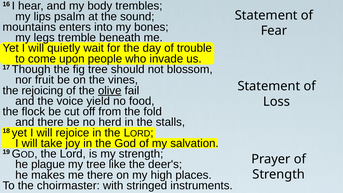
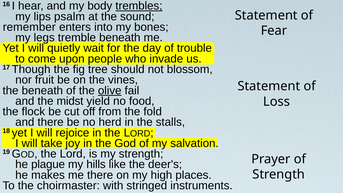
trembles underline: none -> present (139, 6)
mountains: mountains -> remember (29, 27)
the rejoicing: rejoicing -> beneath (42, 90)
voice: voice -> midst (70, 101)
my tree: tree -> hills (96, 164)
